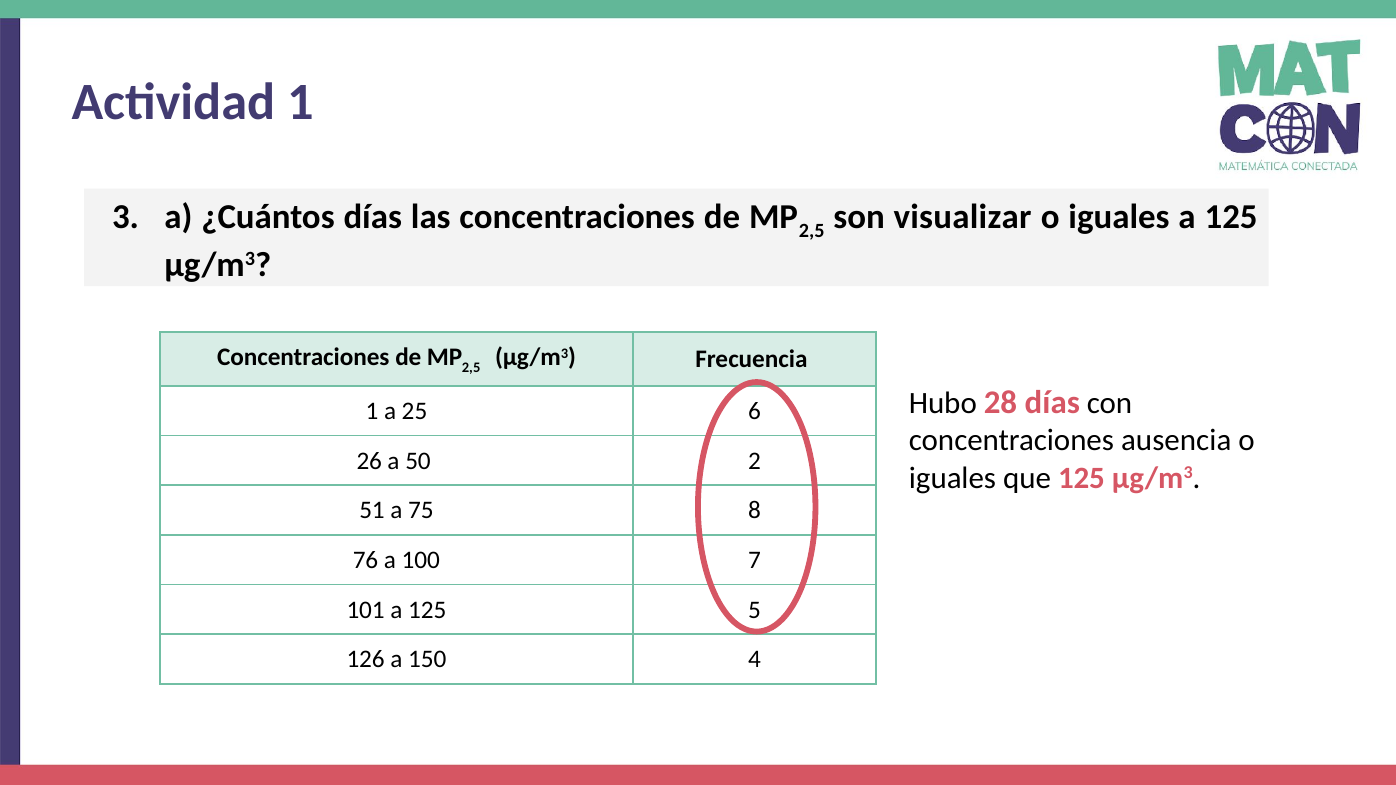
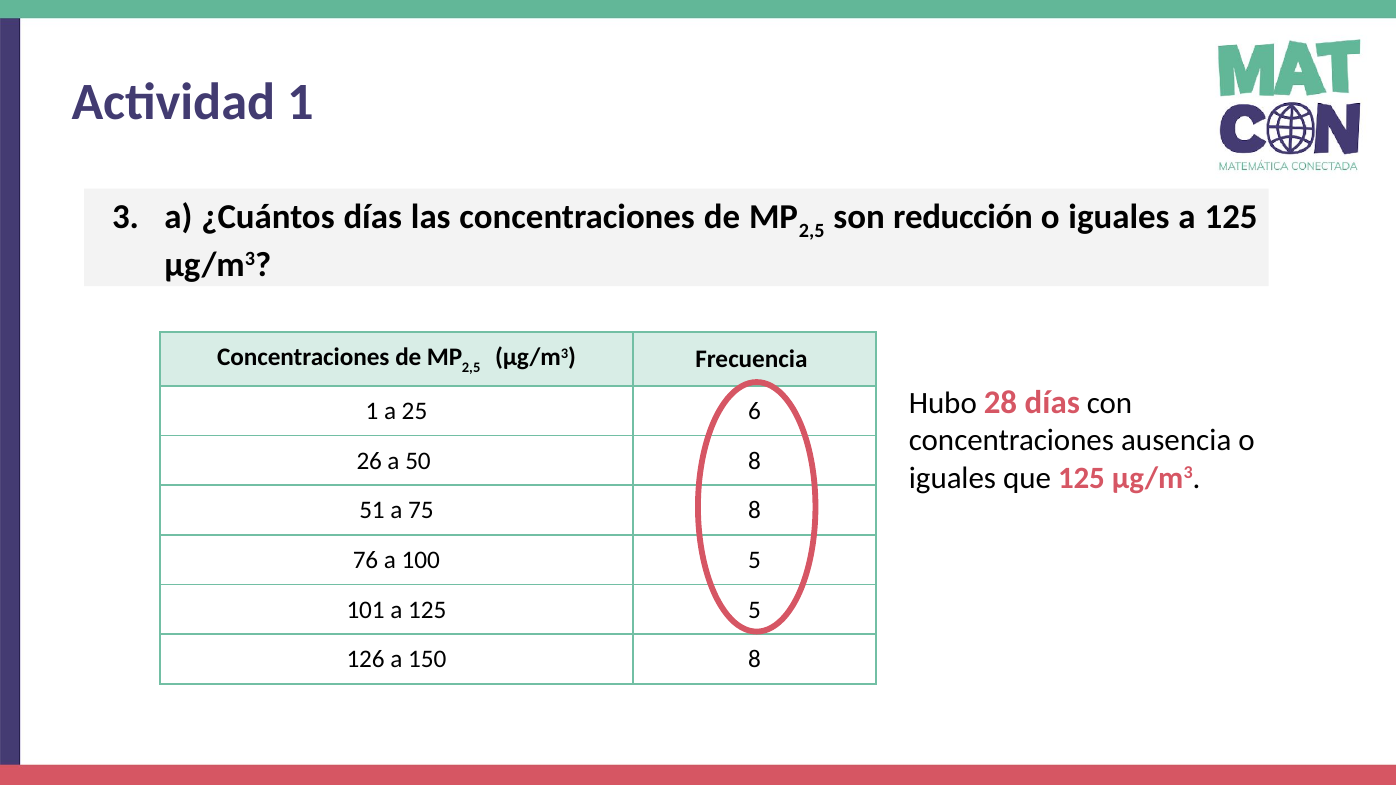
visualizar: visualizar -> reducción (963, 217)
50 2: 2 -> 8 (754, 461)
100 7: 7 -> 5 (754, 560)
150 4: 4 -> 8 (754, 660)
